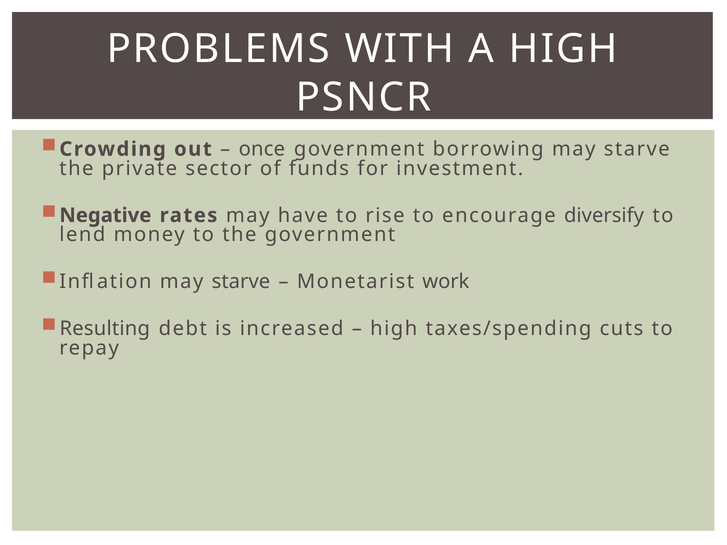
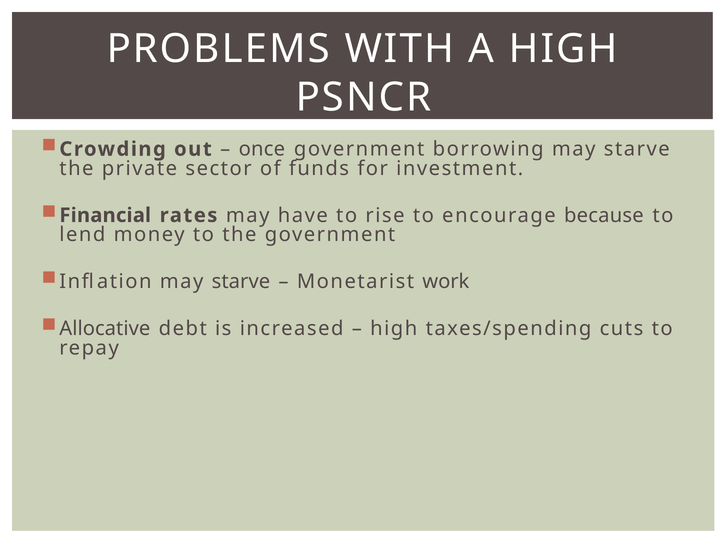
Negative: Negative -> Financial (105, 215)
diversify: diversify -> because (604, 215)
Resulting: Resulting -> Allocative (105, 329)
